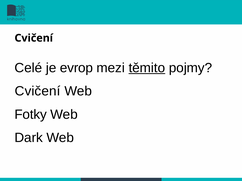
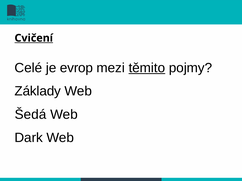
Cvičení underline: none -> present (34, 38)
Cvičení: Cvičení -> Základy (38, 91)
Fotky: Fotky -> Šedá (30, 115)
